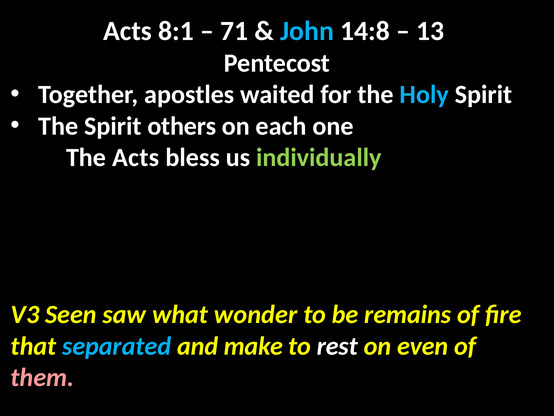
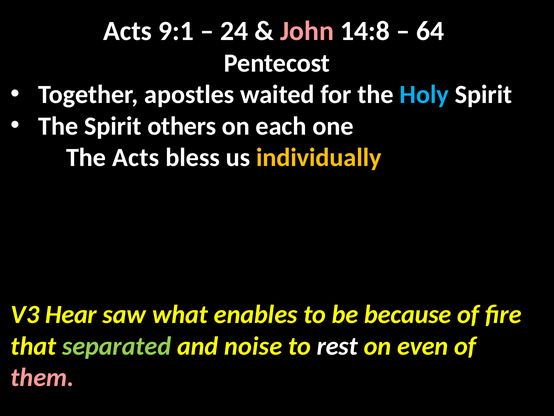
8:1: 8:1 -> 9:1 (176, 31)
71: 71 -> 24 (234, 31)
John colour: light blue -> pink (307, 31)
13: 13 -> 64 (430, 31)
individually colour: light green -> yellow (319, 157)
Seen: Seen -> Hear (71, 314)
wonder: wonder -> enables (256, 314)
remains: remains -> because (408, 314)
separated colour: light blue -> light green (117, 346)
make: make -> noise (253, 346)
